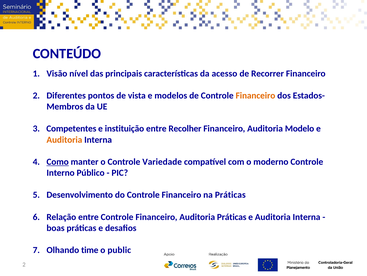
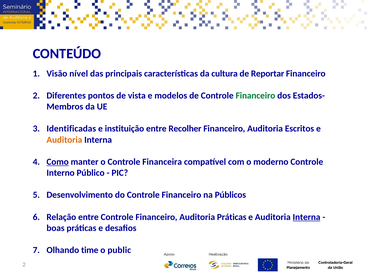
acesso: acesso -> cultura (225, 73)
Recorrer: Recorrer -> Reportar (268, 73)
Financeiro colour: orange -> green (255, 95)
Competentes: Competentes -> Identificadas (71, 128)
Modelo: Modelo -> Escritos (300, 128)
Variedade: Variedade -> Financeira (162, 161)
na Práticas: Práticas -> Públicos (230, 194)
Interna underline: none -> present (307, 216)
